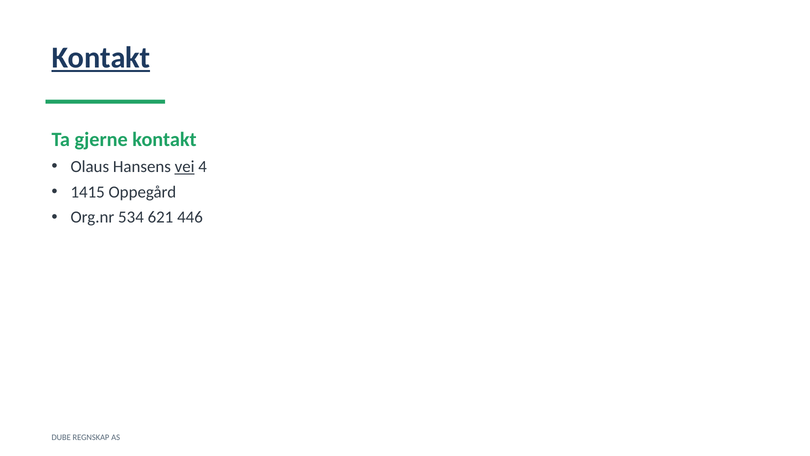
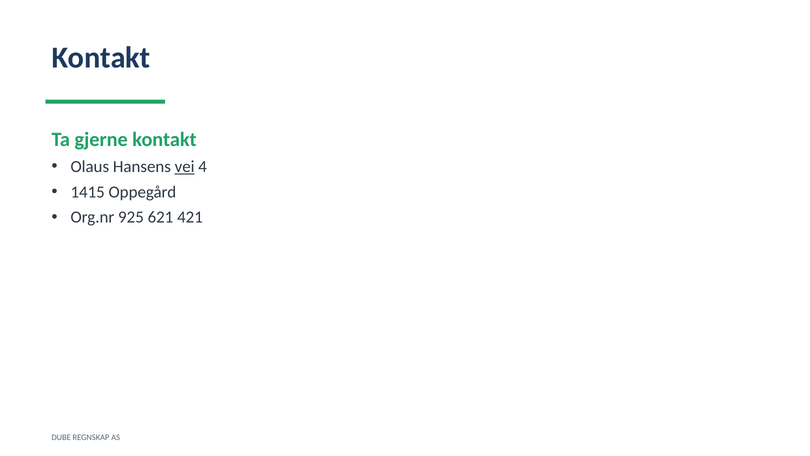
Kontakt underline: present -> none (101, 58)
534: 534 -> 925 (131, 217)
446: 446 -> 421 (190, 217)
